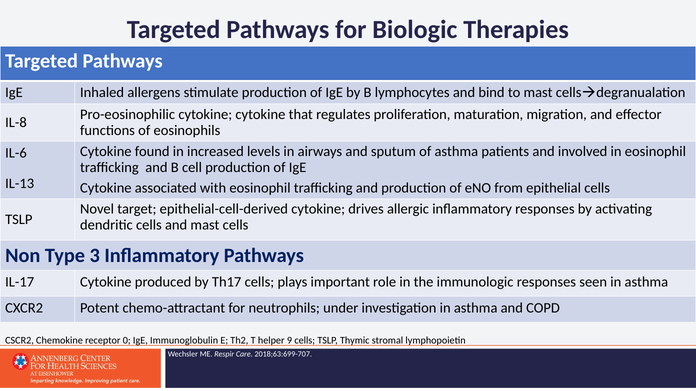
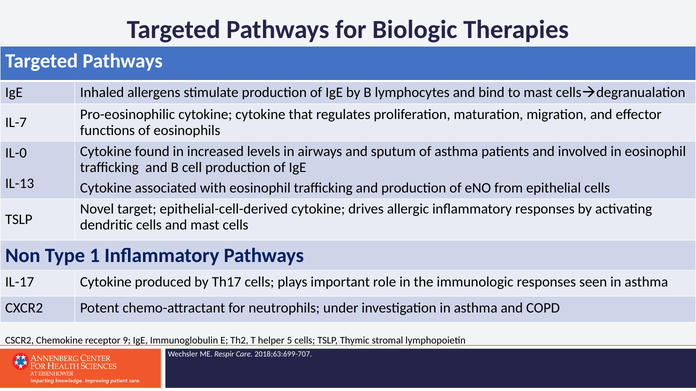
IL-8: IL-8 -> IL-7 (16, 123)
IL-6: IL-6 -> IL-0 (16, 153)
3: 3 -> 1 (95, 256)
0: 0 -> 9 (127, 341)
9: 9 -> 5 (289, 341)
